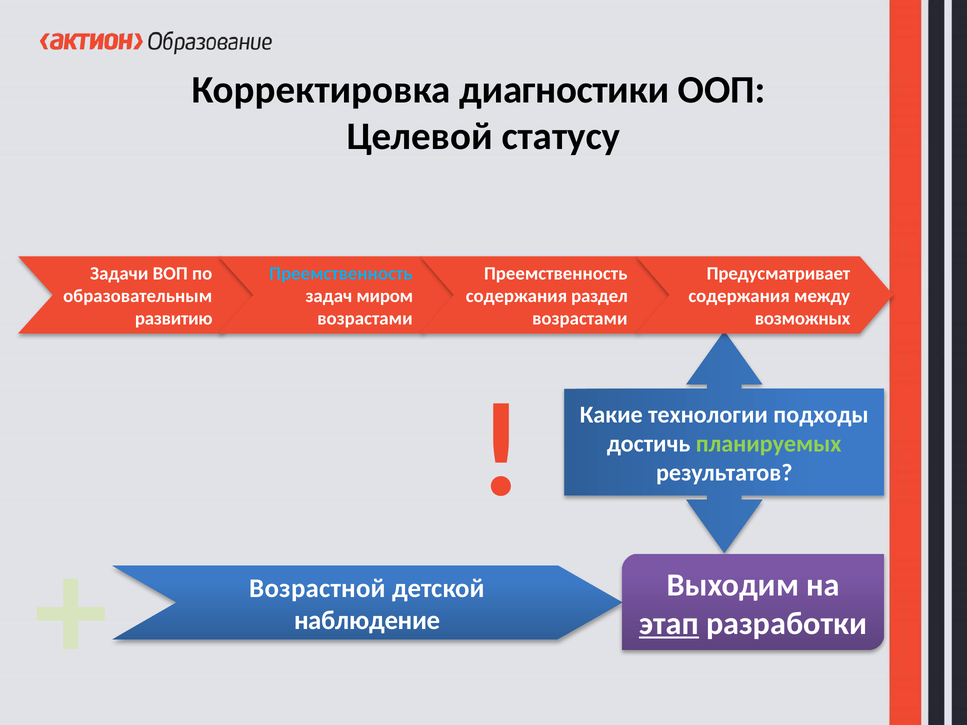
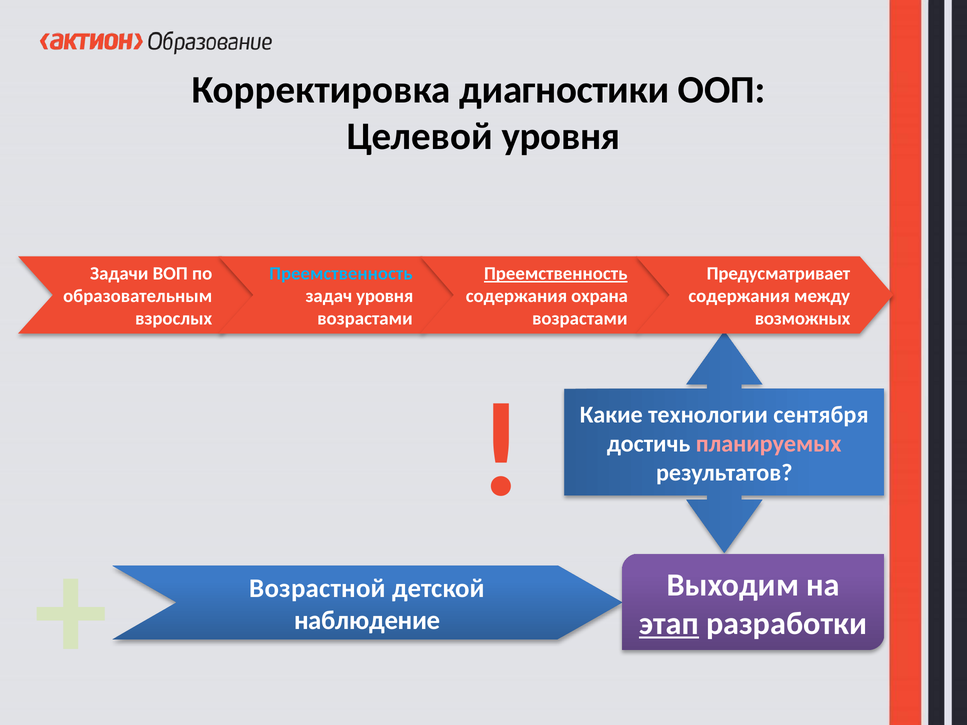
Целевой статусу: статусу -> уровня (561, 137)
Преемственность underline: none -> present (556, 274)
задач миром: миром -> уровня (385, 296)
раздел: раздел -> охрана (600, 296)
развитию: развитию -> взрослых (174, 319)
подходы: подходы -> сентября (821, 415)
планируемых colour: light green -> pink (769, 444)
